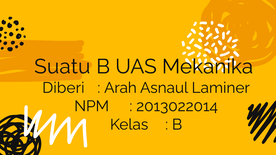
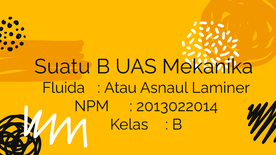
Diberi: Diberi -> Fluida (64, 88)
Arah: Arah -> Atau (120, 88)
